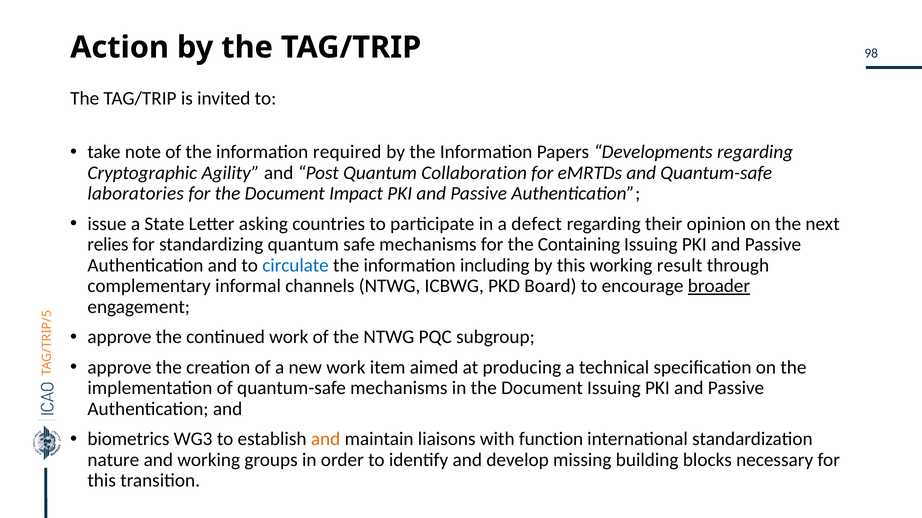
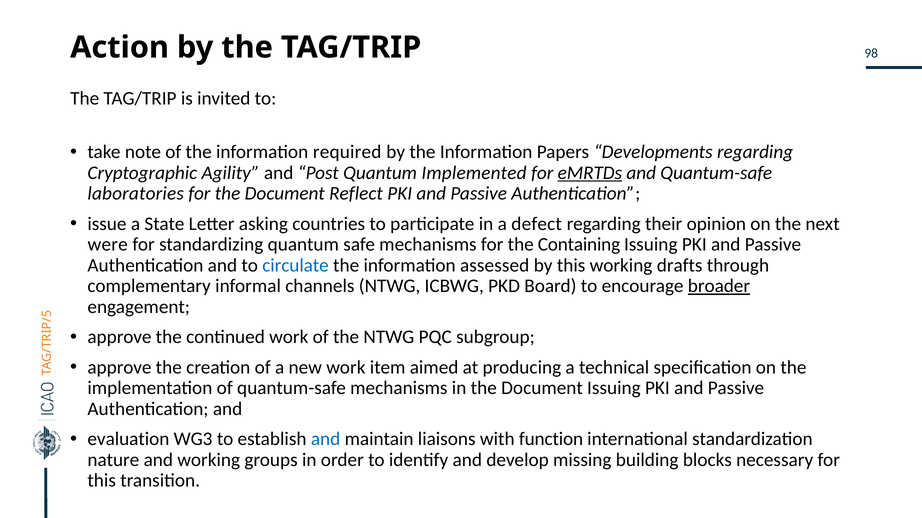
Collaboration: Collaboration -> Implemented (474, 173)
eMRTDs underline: none -> present (590, 173)
Impact: Impact -> Reflect (356, 194)
relies: relies -> were (108, 245)
including: including -> assessed (495, 266)
result: result -> drafts (680, 266)
biometrics: biometrics -> evaluation (128, 440)
and colour: orange -> blue (326, 440)
